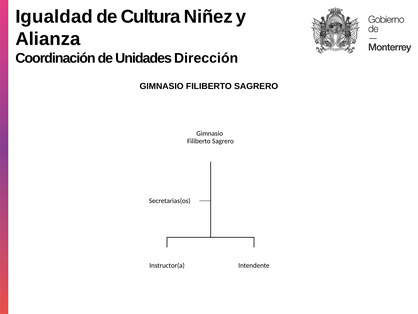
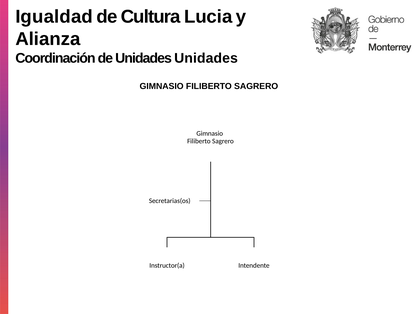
Niñez: Niñez -> Lucia (208, 17)
Unidades Dirección: Dirección -> Unidades (206, 58)
